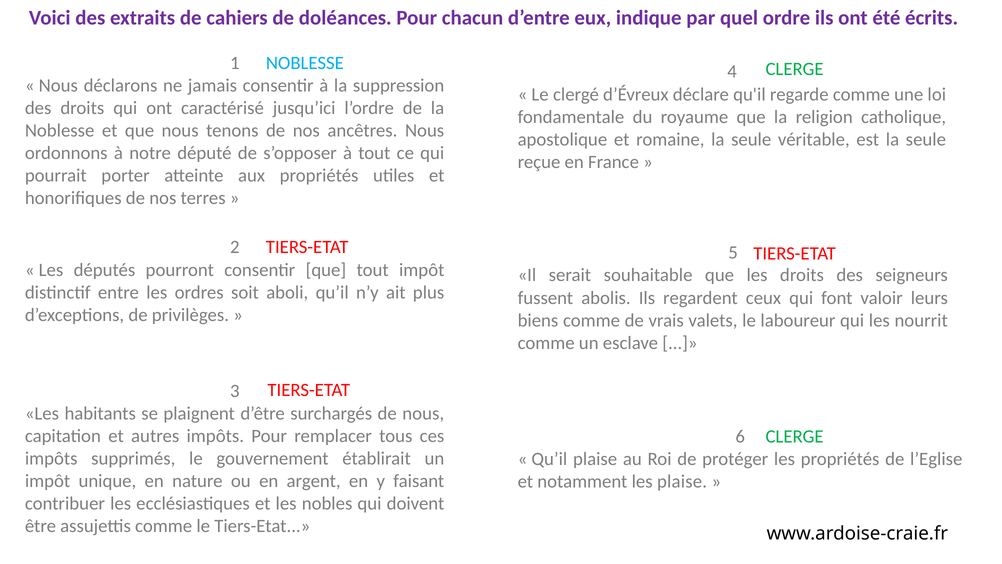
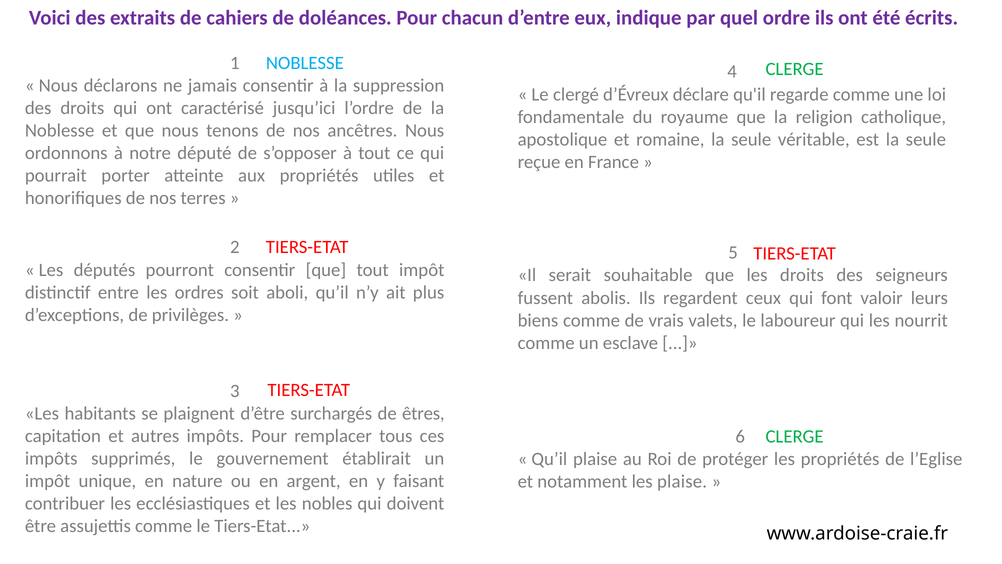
de nous: nous -> êtres (423, 413)
